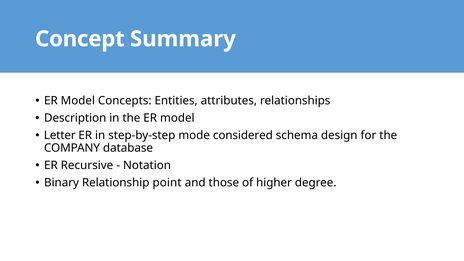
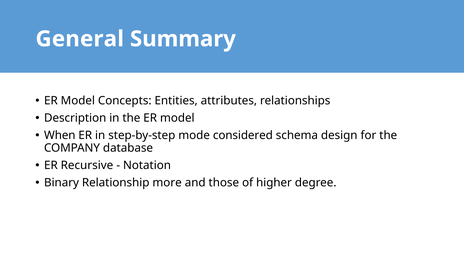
Concept: Concept -> General (80, 39)
Letter: Letter -> When (60, 135)
point: point -> more (167, 183)
